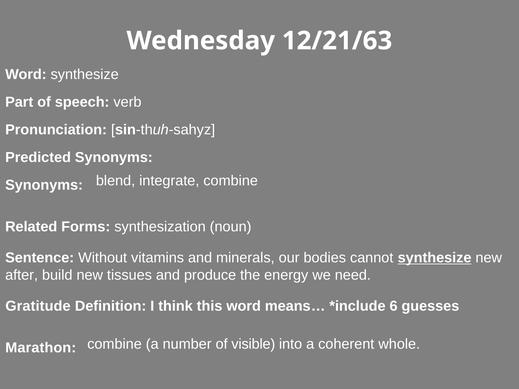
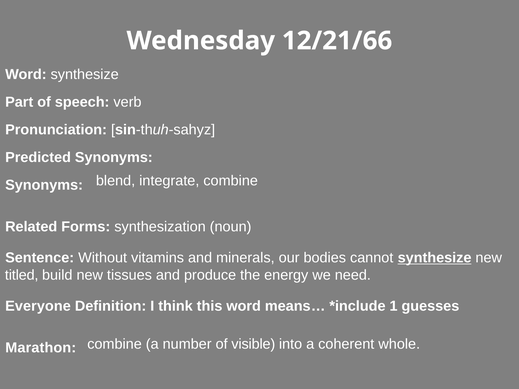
12/21/63: 12/21/63 -> 12/21/66 (337, 41)
after: after -> titled (22, 275)
Gratitude: Gratitude -> Everyone (38, 306)
6: 6 -> 1 (394, 306)
